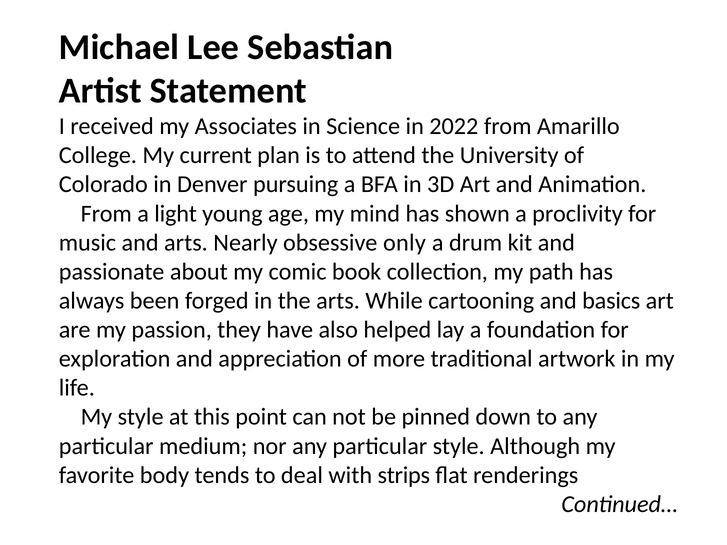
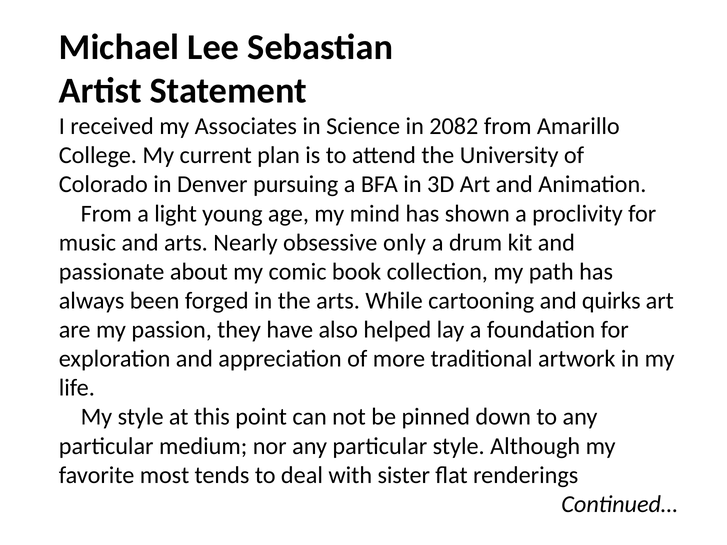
2022: 2022 -> 2082 (454, 126)
basics: basics -> quirks (611, 301)
body: body -> most (164, 475)
strips: strips -> sister (404, 475)
